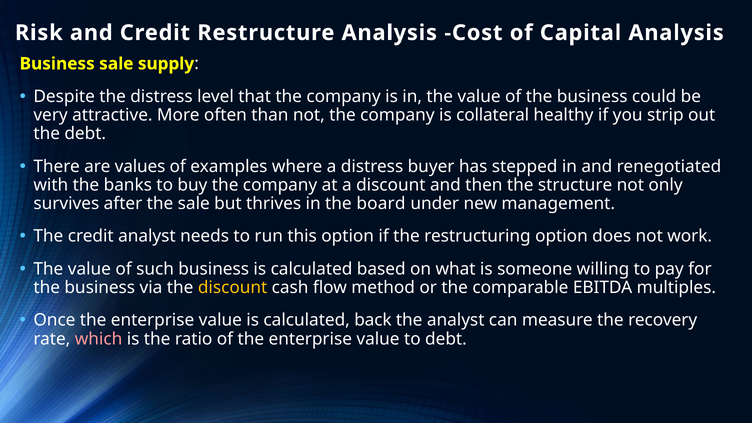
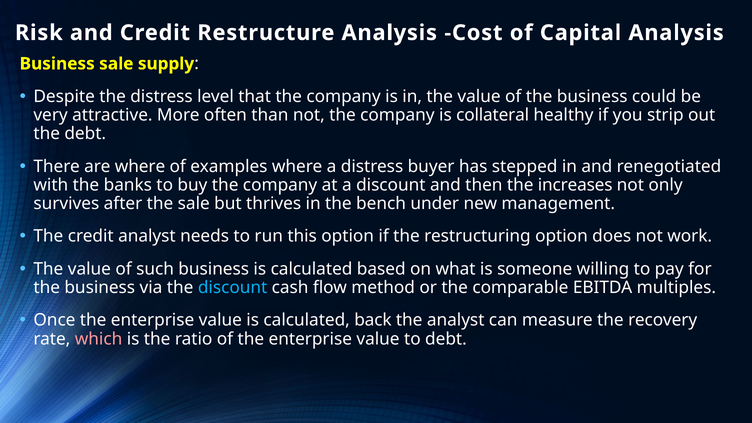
are values: values -> where (140, 166)
structure: structure -> increases (575, 185)
board: board -> bench (381, 204)
discount colour: yellow -> light blue (233, 288)
